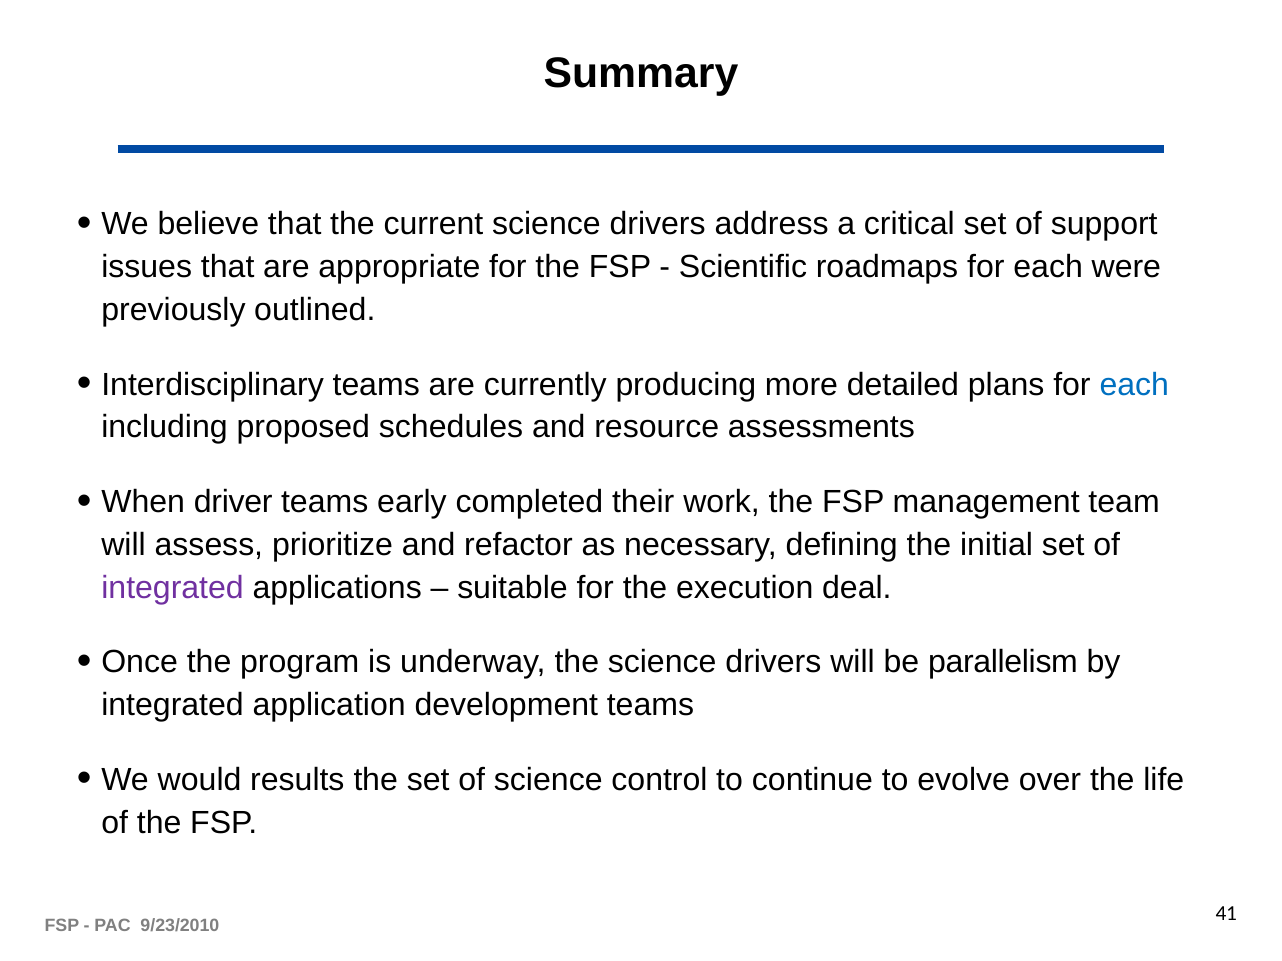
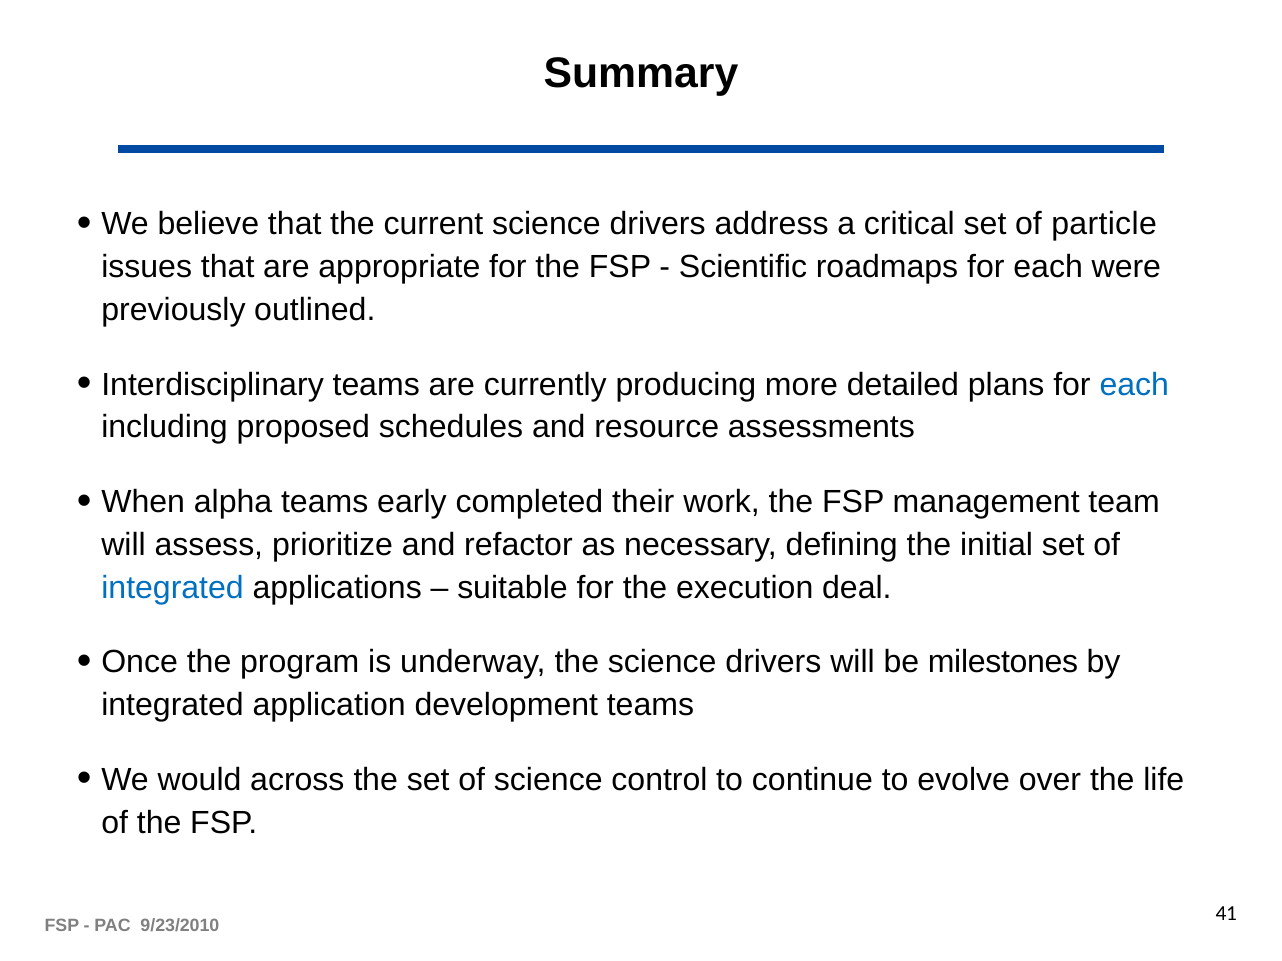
support: support -> particle (1104, 224)
driver: driver -> alpha (233, 502)
integrated colour: purple -> blue (173, 588)
parallelism: parallelism -> milestones (1003, 663)
results: results -> across (297, 780)
